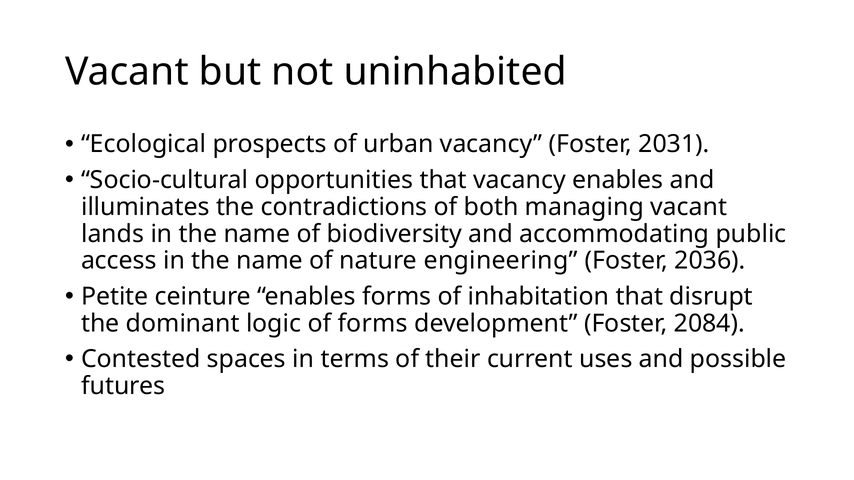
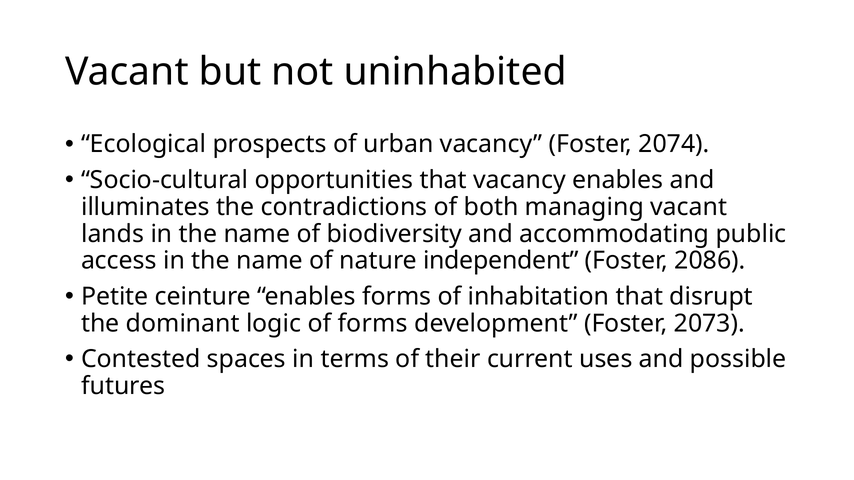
2031: 2031 -> 2074 (674, 144)
engineering: engineering -> independent (501, 261)
2036: 2036 -> 2086 (710, 261)
2084: 2084 -> 2073 (709, 324)
